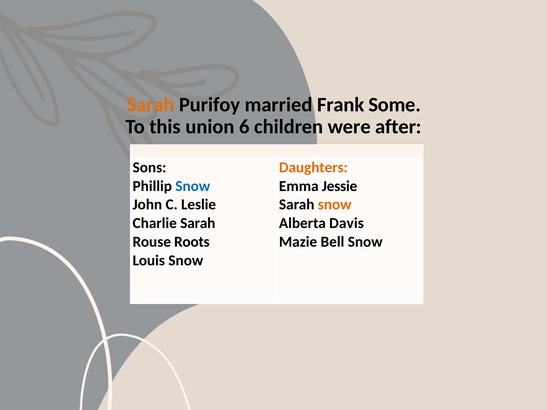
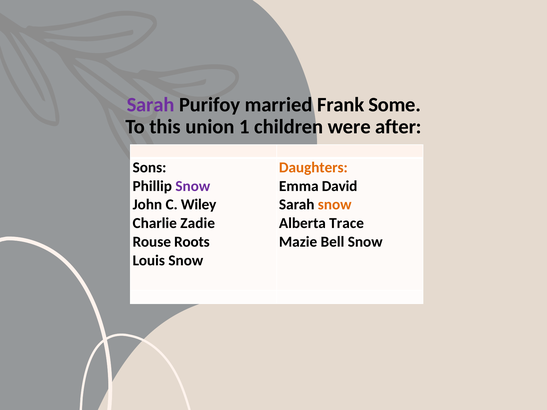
Sarah colour: orange -> purple (151, 105)
6: 6 -> 1 (244, 127)
Snow colour: blue -> purple (193, 186)
Jessie: Jessie -> David (340, 186)
Leslie: Leslie -> Wiley (199, 205)
Charlie Sarah: Sarah -> Zadie (198, 223)
Davis: Davis -> Trace (347, 223)
